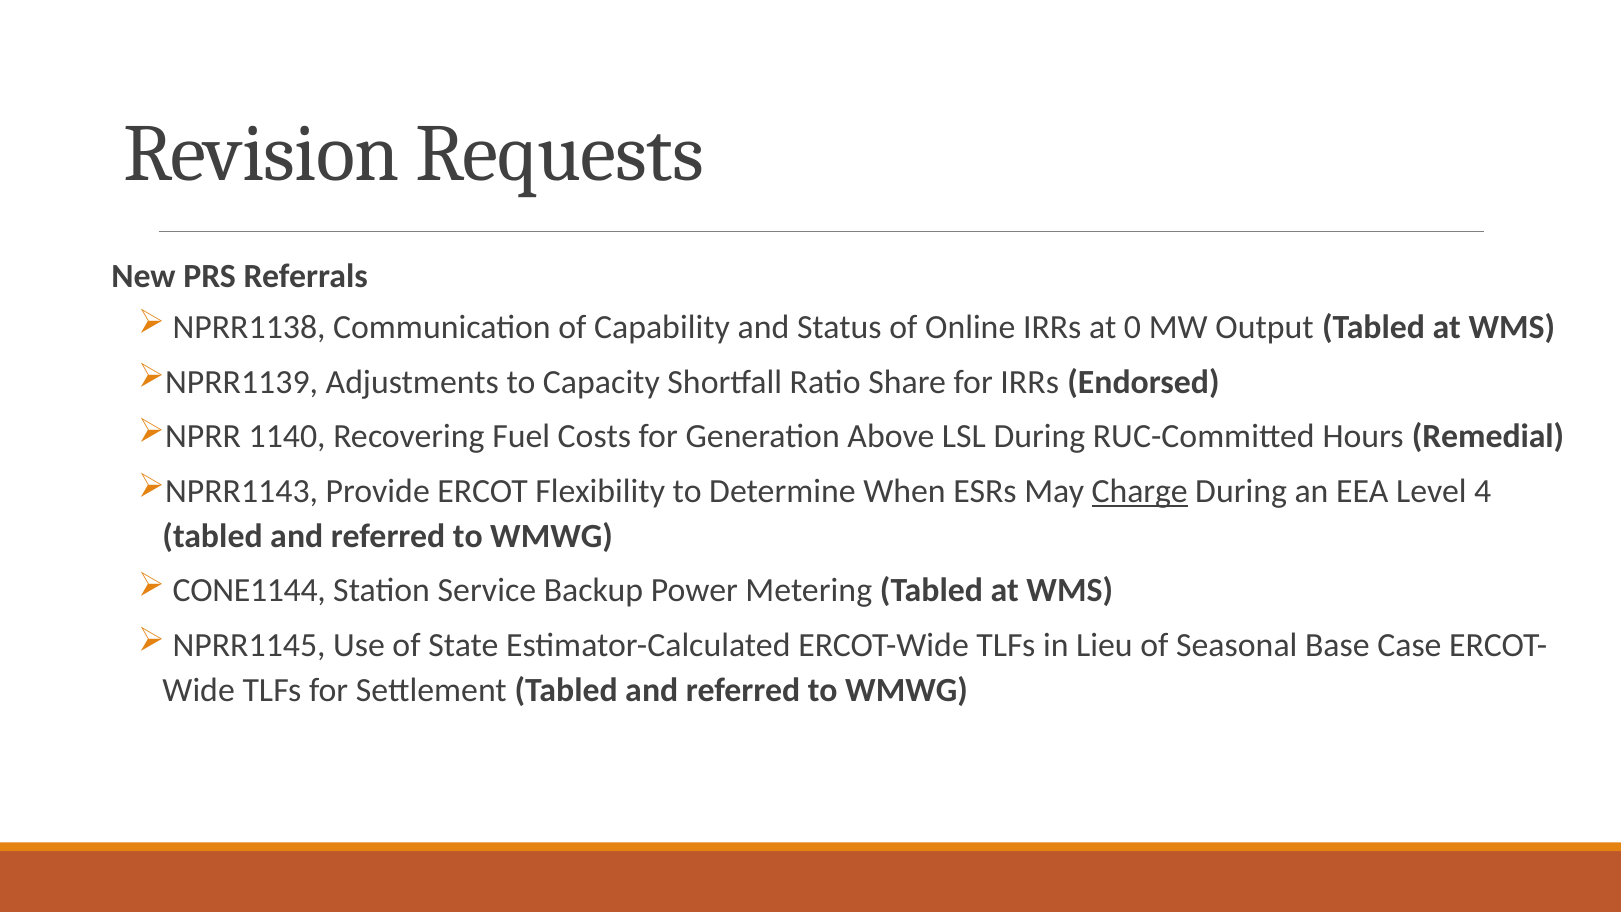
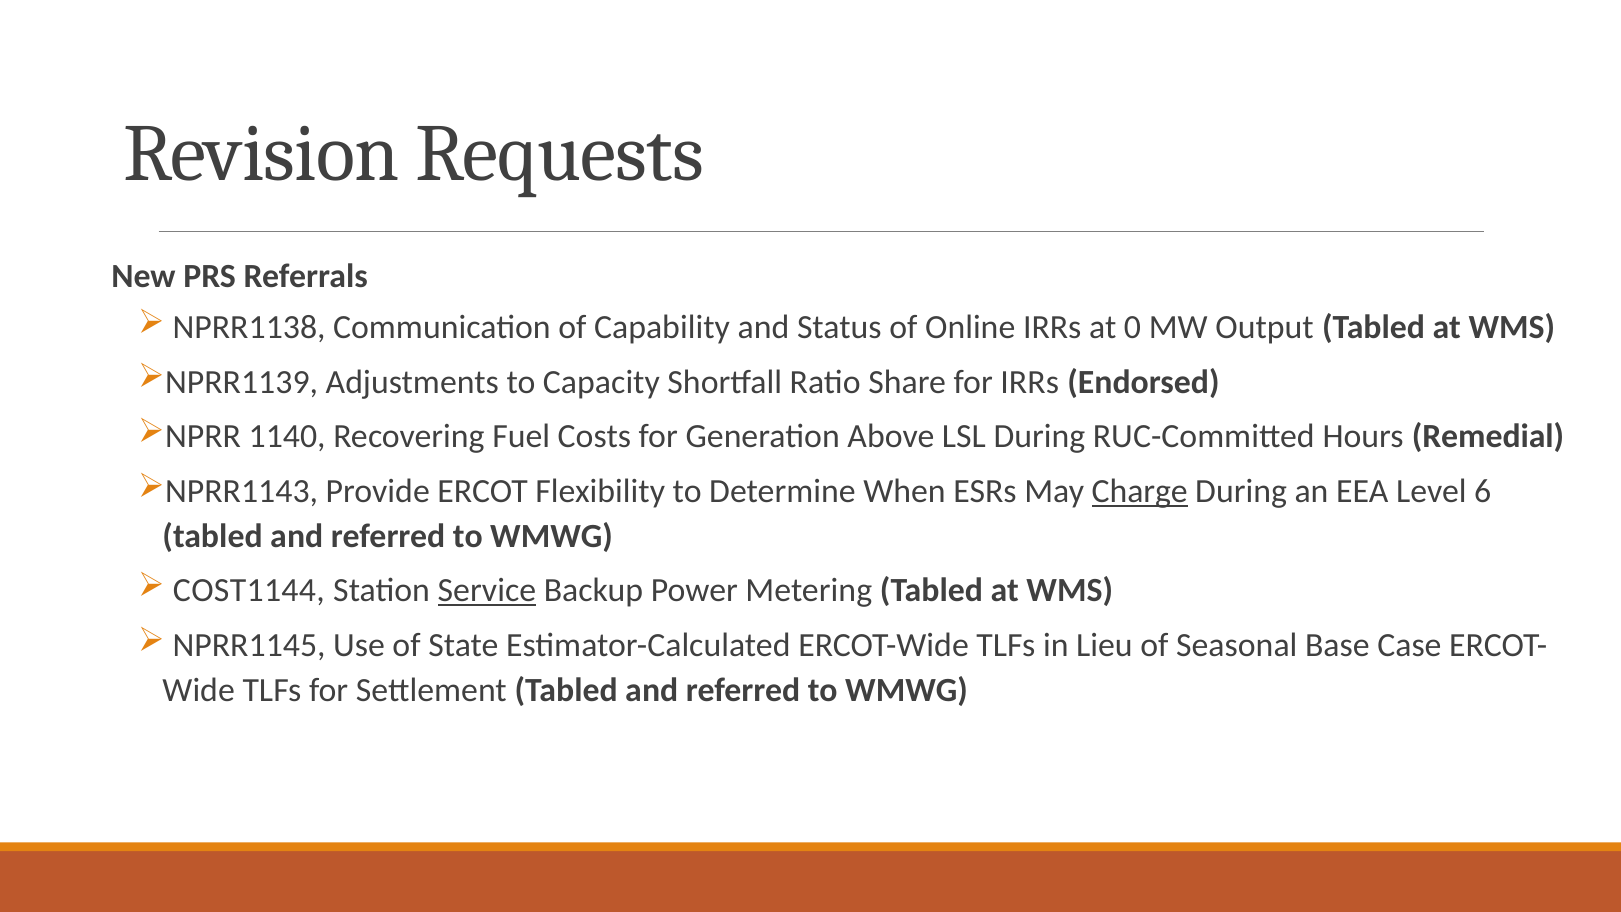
4: 4 -> 6 (1483, 491)
CONE1144: CONE1144 -> COST1144 (249, 591)
Service underline: none -> present (487, 591)
